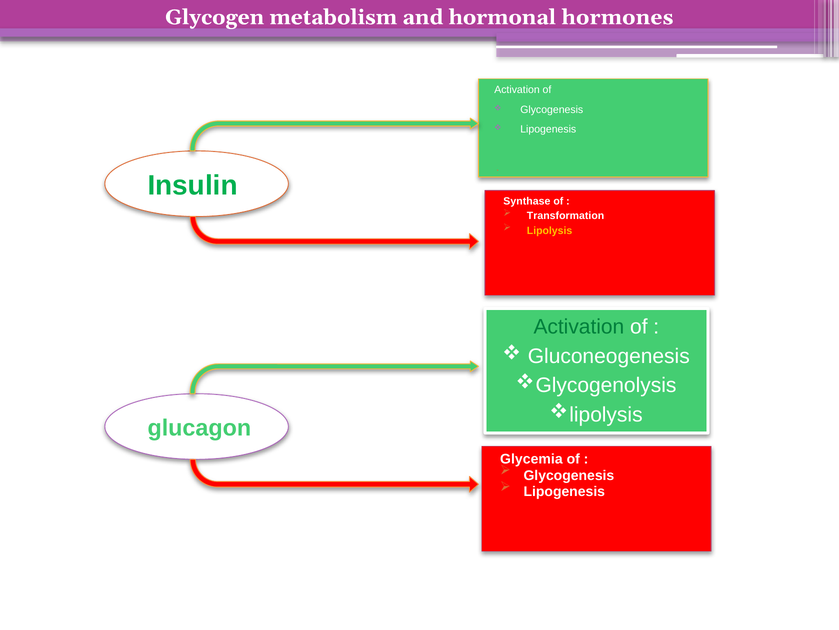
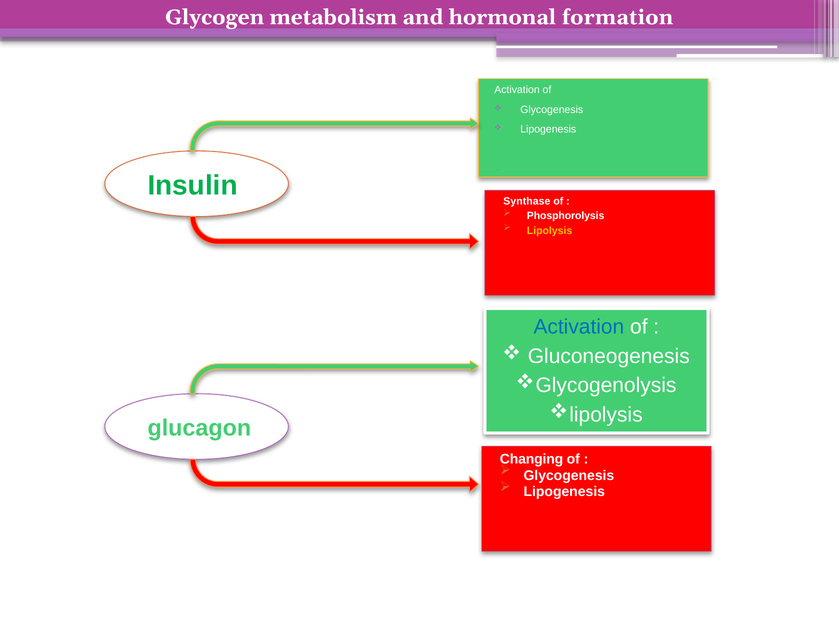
hormones: hormones -> formation (617, 17)
Transformation: Transformation -> Phosphorolysis (566, 216)
Activation colour: green -> blue (579, 326)
Glycemia: Glycemia -> Changing (532, 459)
